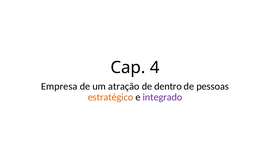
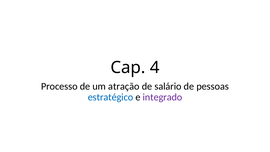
Empresa: Empresa -> Processo (59, 86)
dentro: dentro -> salário (168, 86)
estratégico colour: orange -> blue (110, 97)
